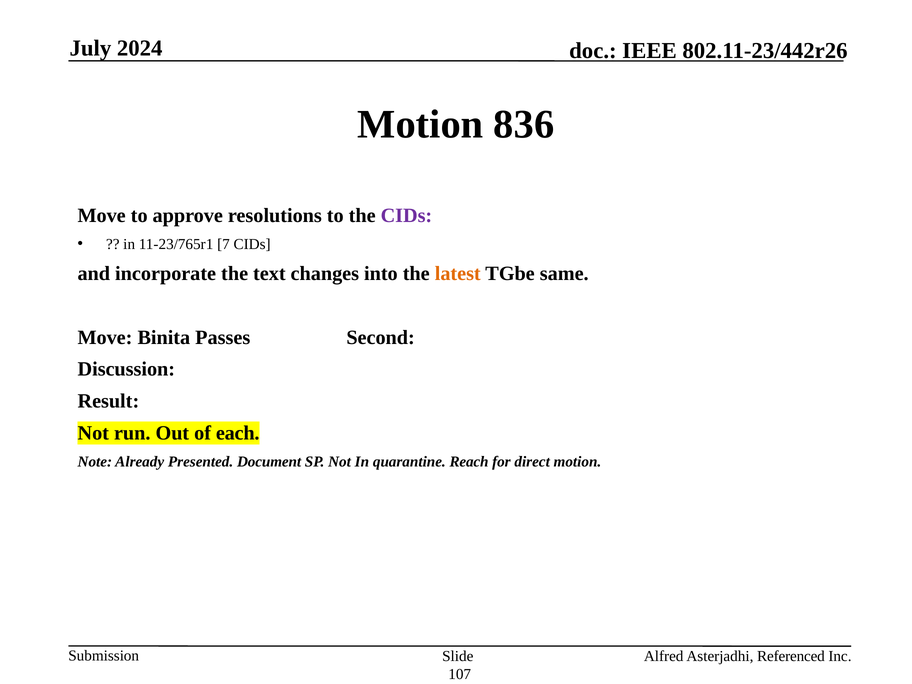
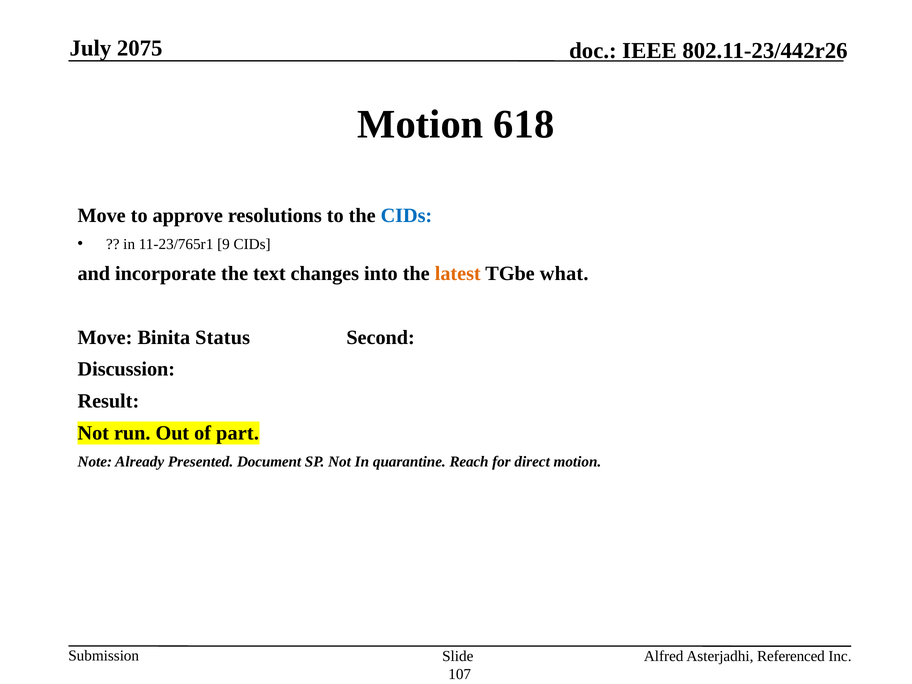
2024: 2024 -> 2075 (140, 48)
836: 836 -> 618 (524, 124)
CIDs colour: purple -> blue (406, 216)
7: 7 -> 9 (223, 244)
same: same -> what (564, 274)
Passes: Passes -> Status (223, 337)
each: each -> part (238, 433)
